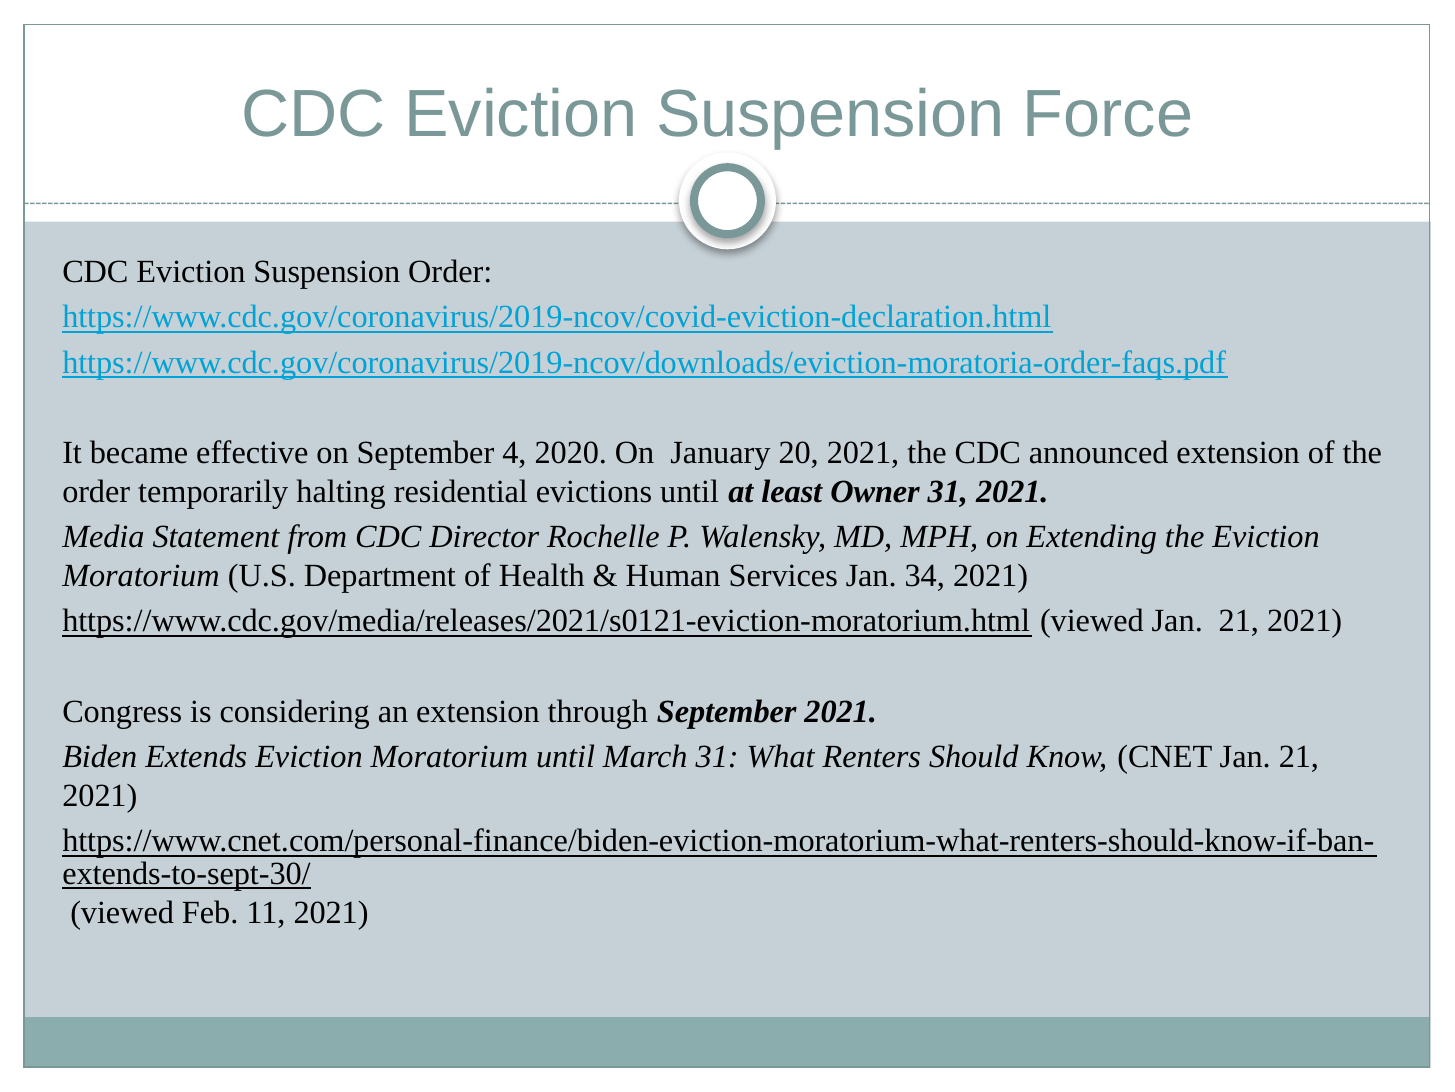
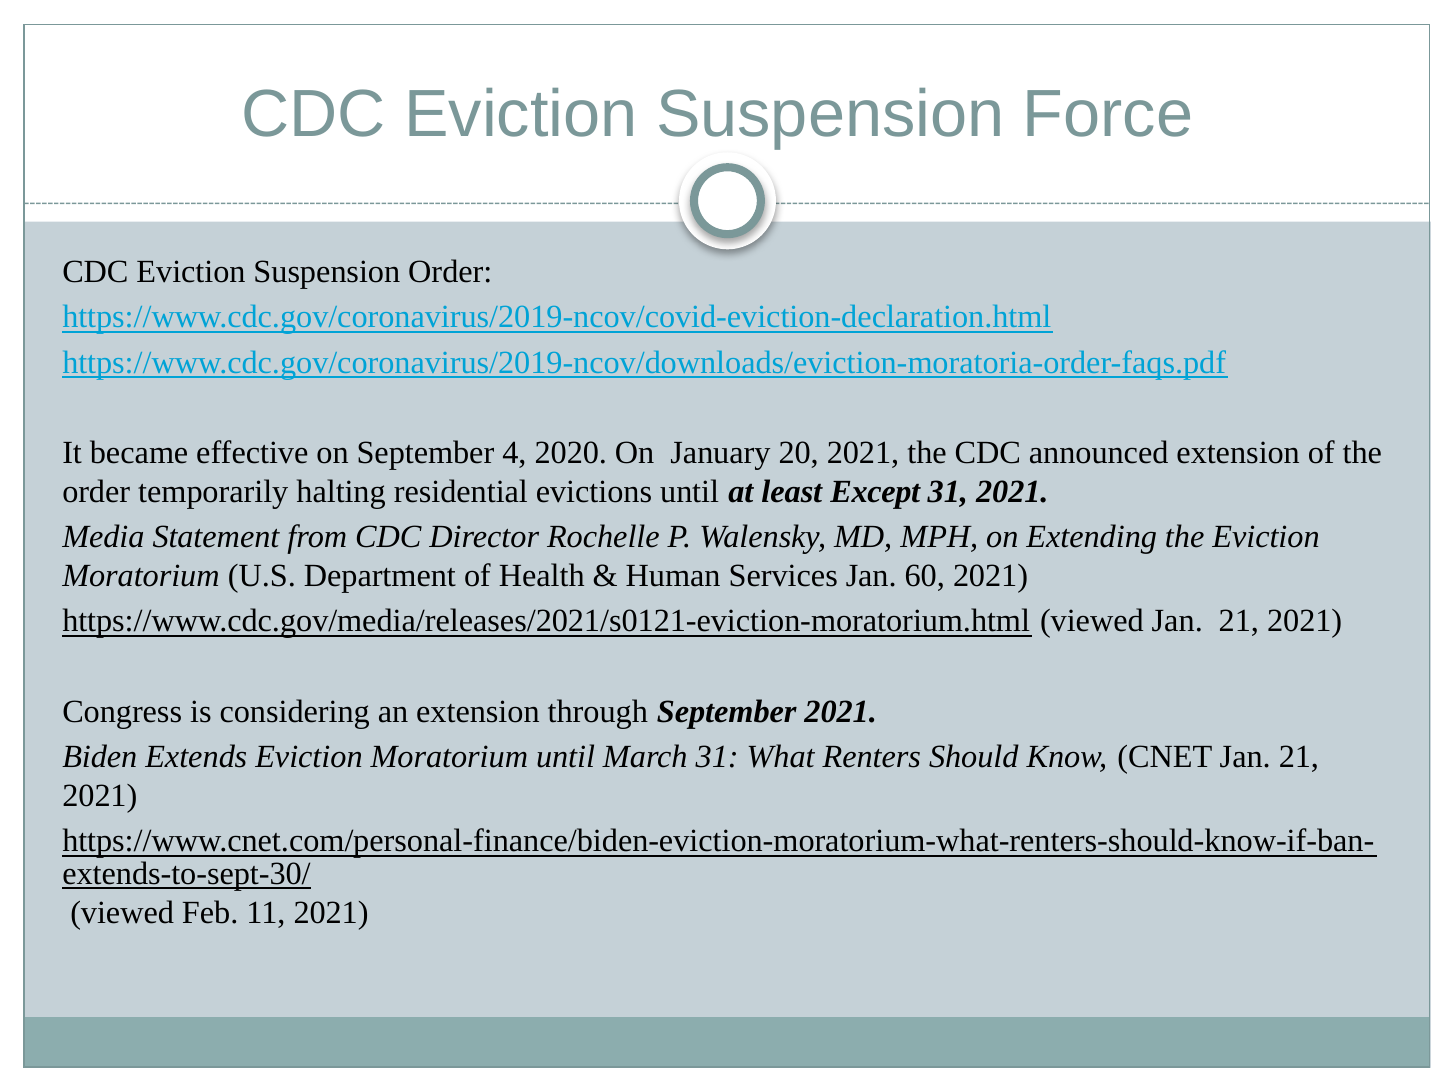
Owner: Owner -> Except (875, 492)
34: 34 -> 60 (925, 576)
